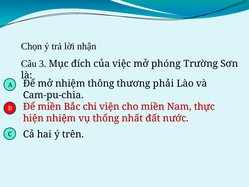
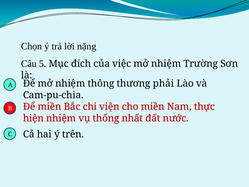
nhận: nhận -> nặng (87, 46)
3: 3 -> 5 (43, 64)
việc mở phóng: phóng -> nhiệm (166, 64)
